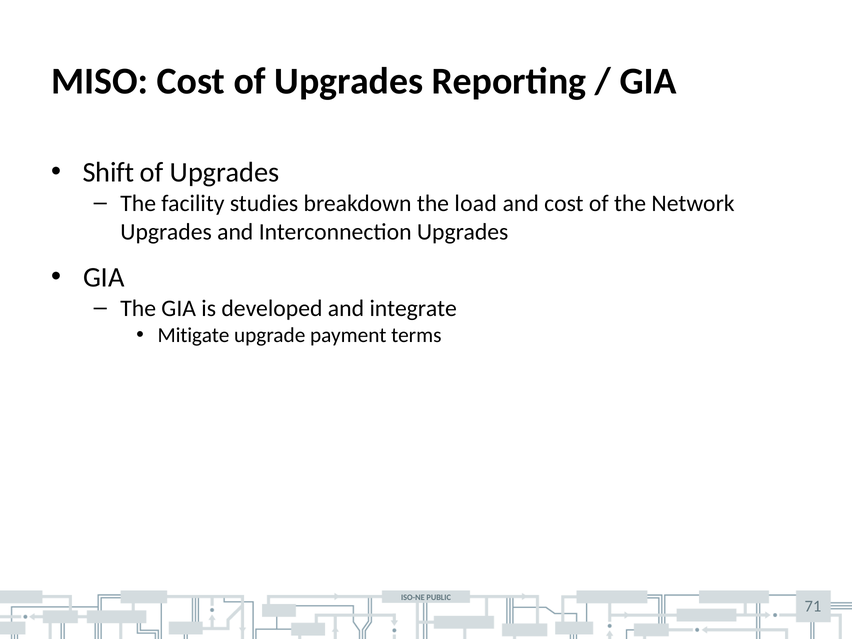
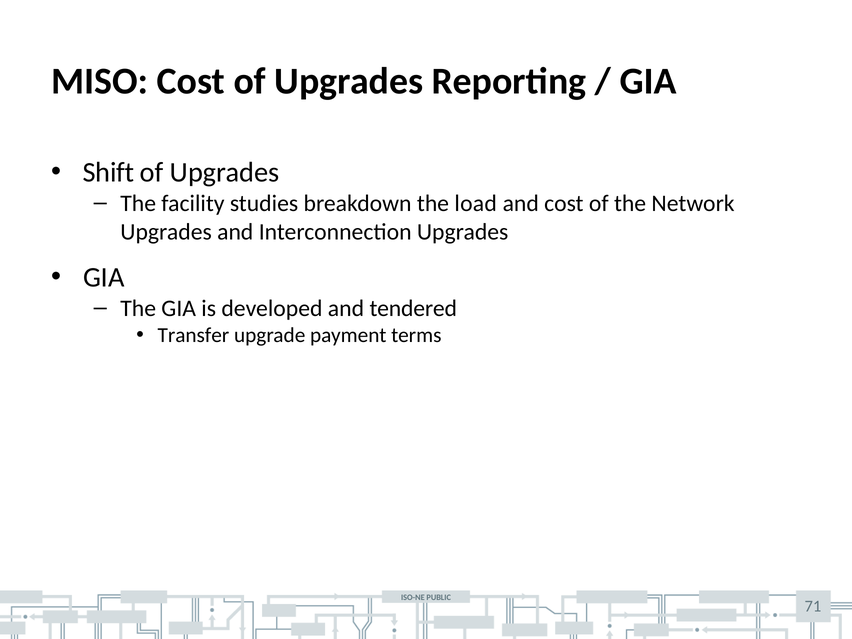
integrate: integrate -> tendered (413, 308)
Mitigate: Mitigate -> Transfer (193, 335)
